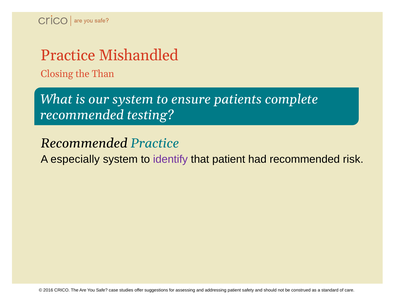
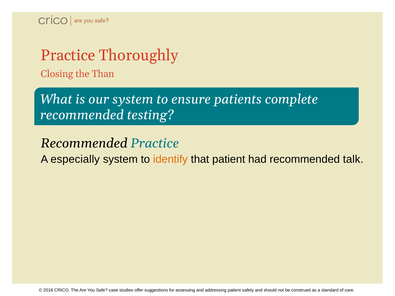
Mishandled: Mishandled -> Thoroughly (139, 55)
identify colour: purple -> orange (170, 159)
risk: risk -> talk (353, 159)
